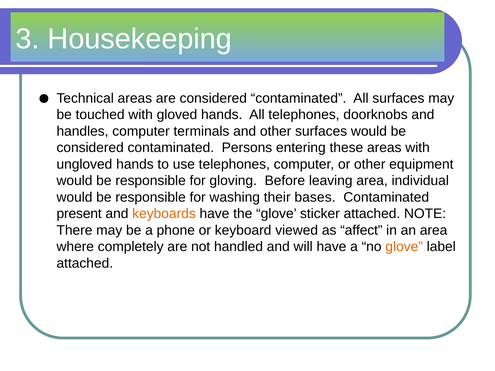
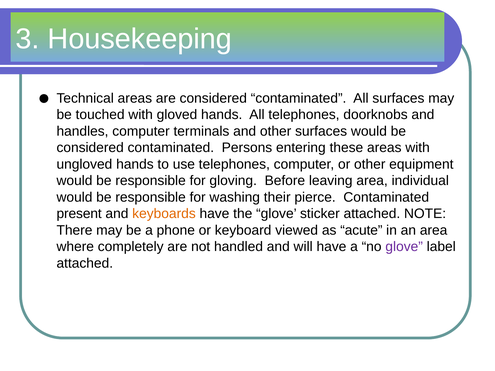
bases: bases -> pierce (315, 197)
affect: affect -> acute (361, 230)
glove colour: orange -> purple (404, 247)
